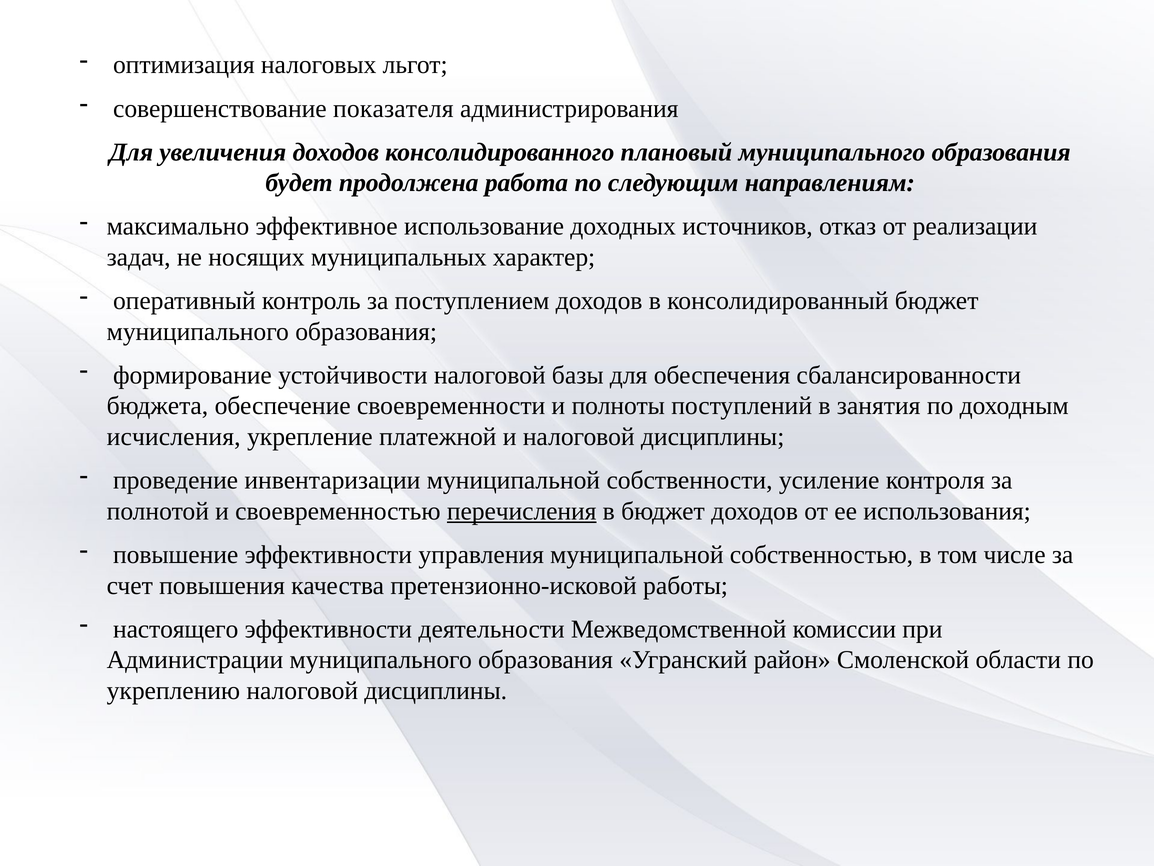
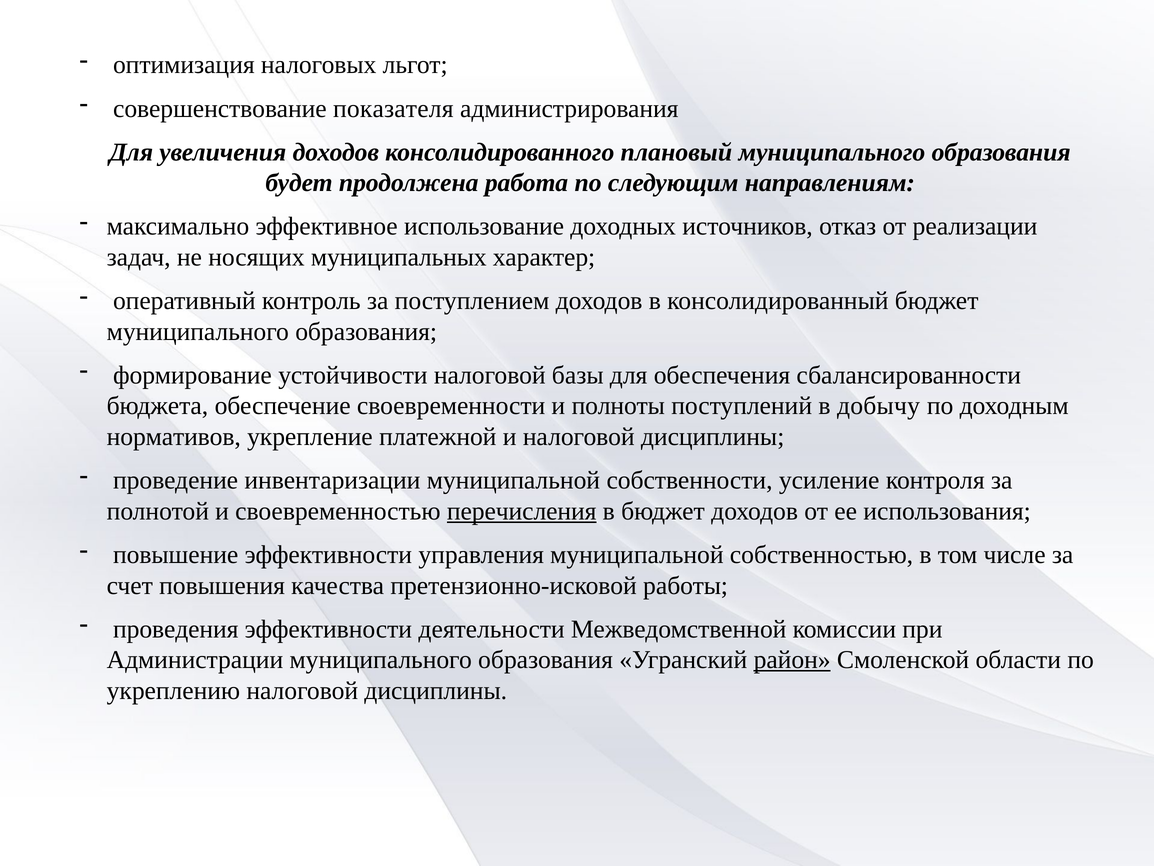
занятия: занятия -> добычу (879, 406)
исчисления: исчисления -> нормативов (174, 437)
настоящего: настоящего -> проведения (176, 629)
район underline: none -> present (792, 660)
